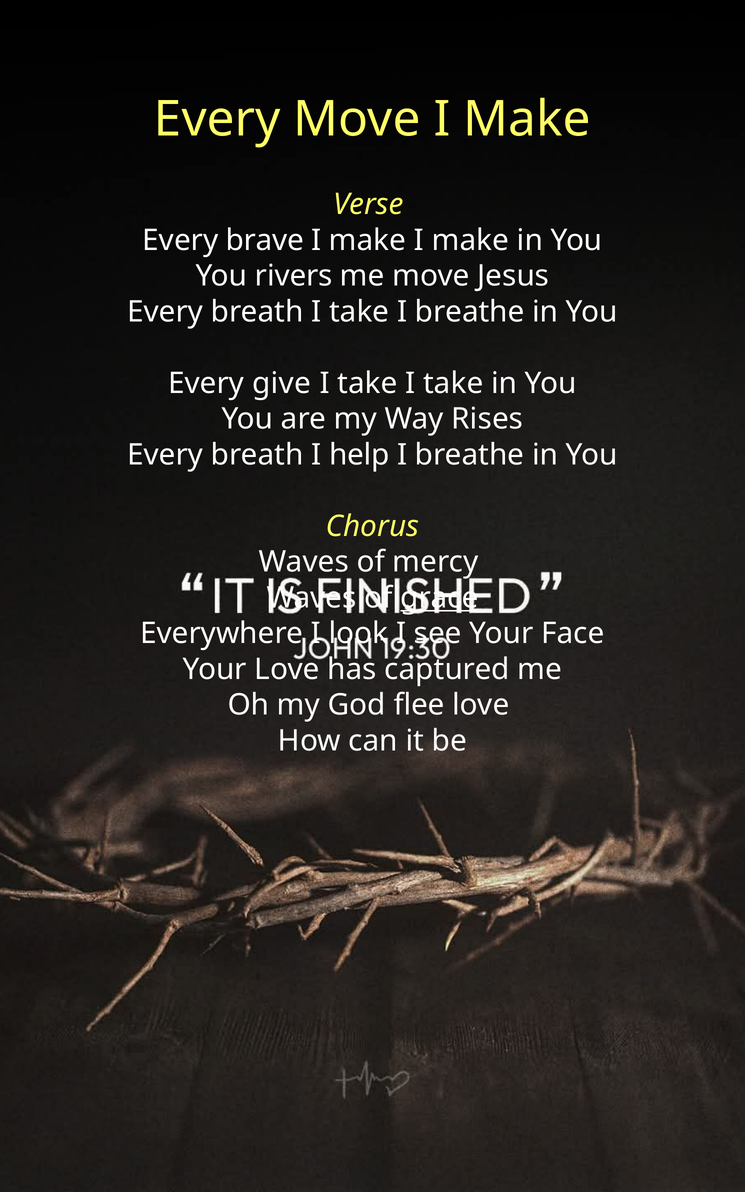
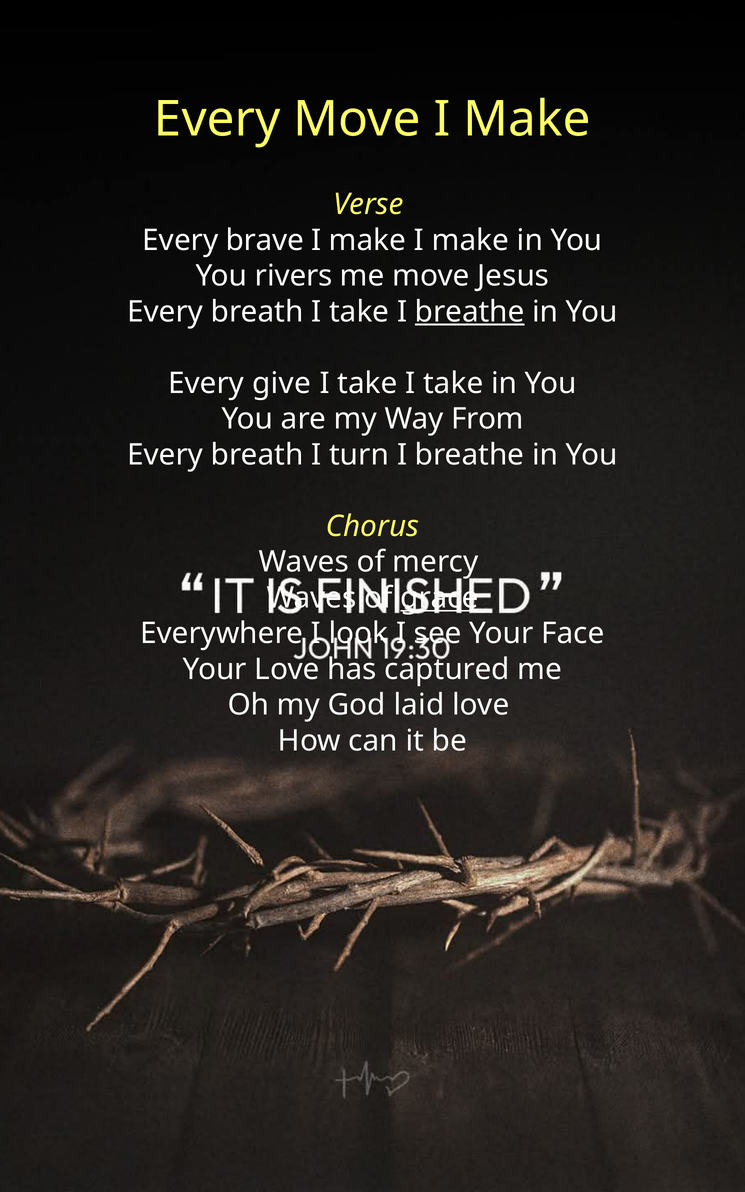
breathe underline: none -> present (470, 312)
Rises: Rises -> From (487, 419)
help: help -> turn (359, 455)
flee: flee -> laid (419, 705)
